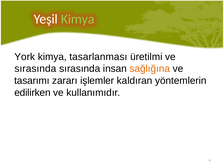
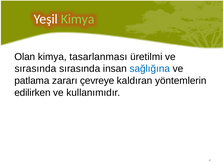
York: York -> Olan (25, 57)
sağlığına colour: orange -> blue (150, 69)
tasarımı: tasarımı -> patlama (32, 81)
işlemler: işlemler -> çevreye (97, 81)
